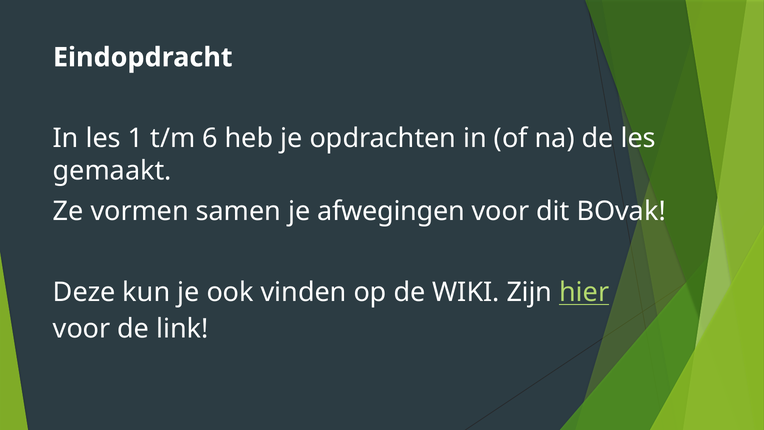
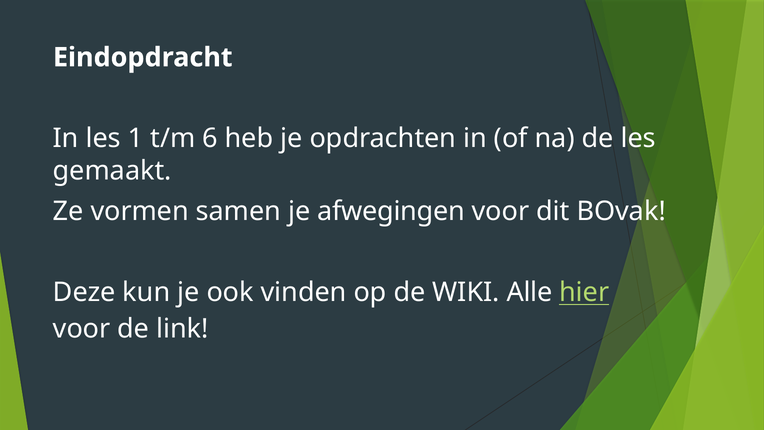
Zijn: Zijn -> Alle (529, 292)
